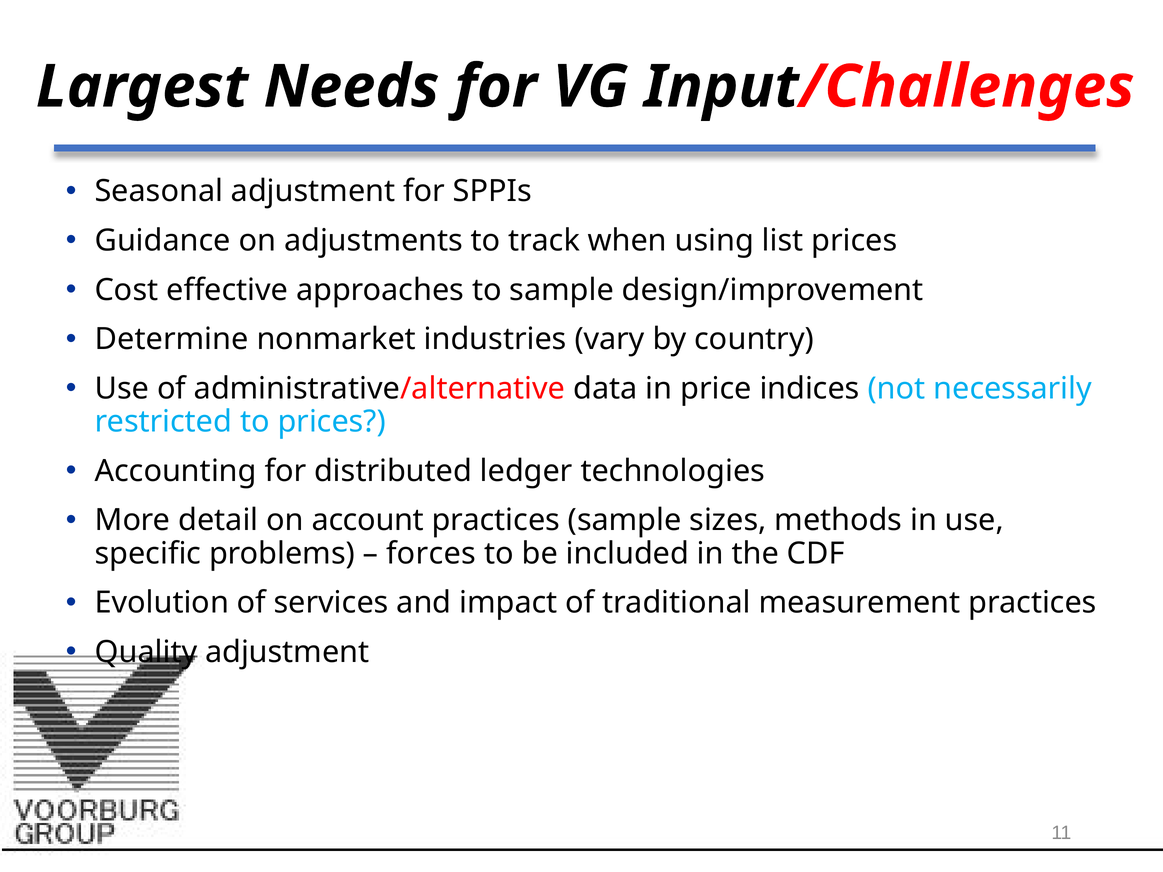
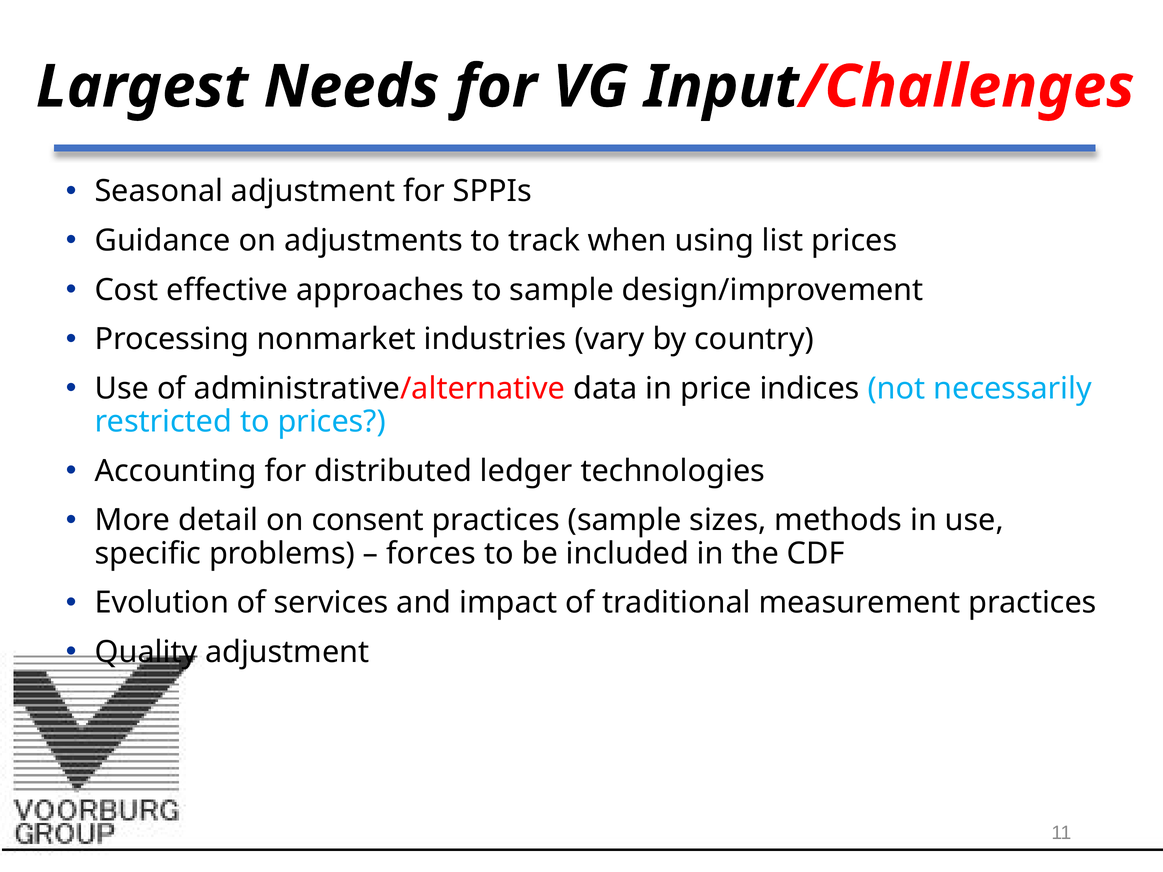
Determine: Determine -> Processing (172, 339)
account: account -> consent (368, 520)
